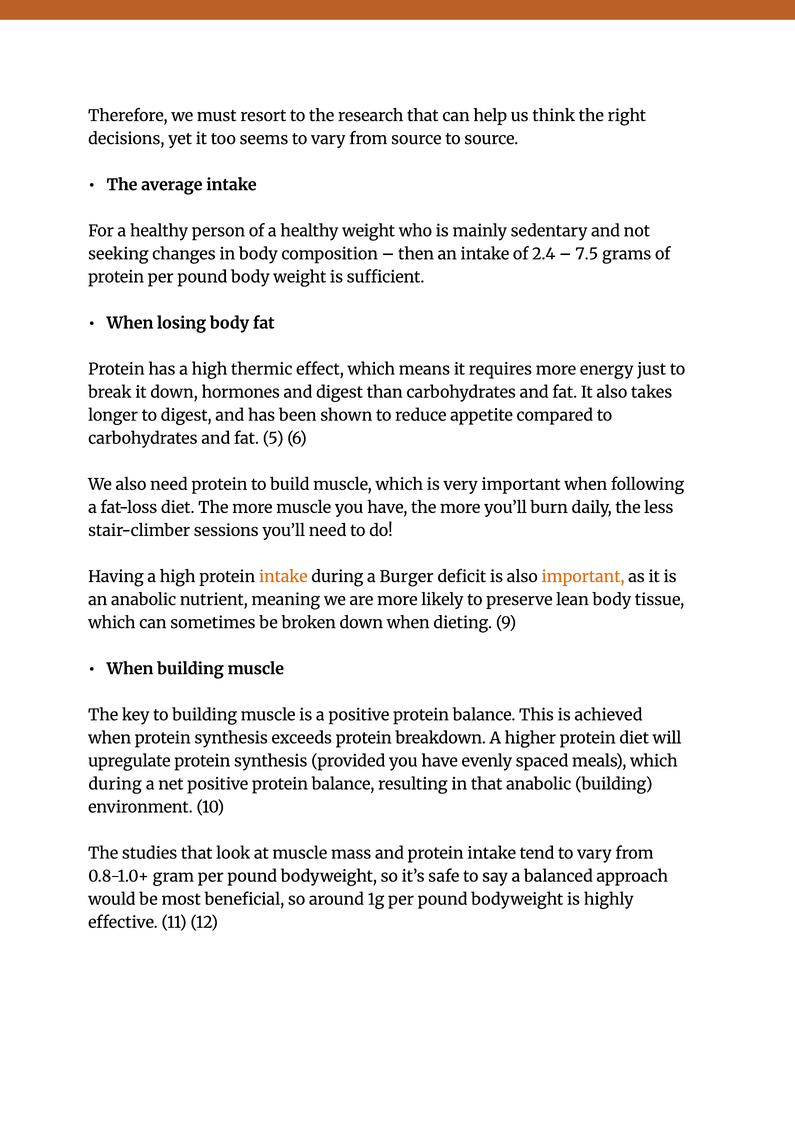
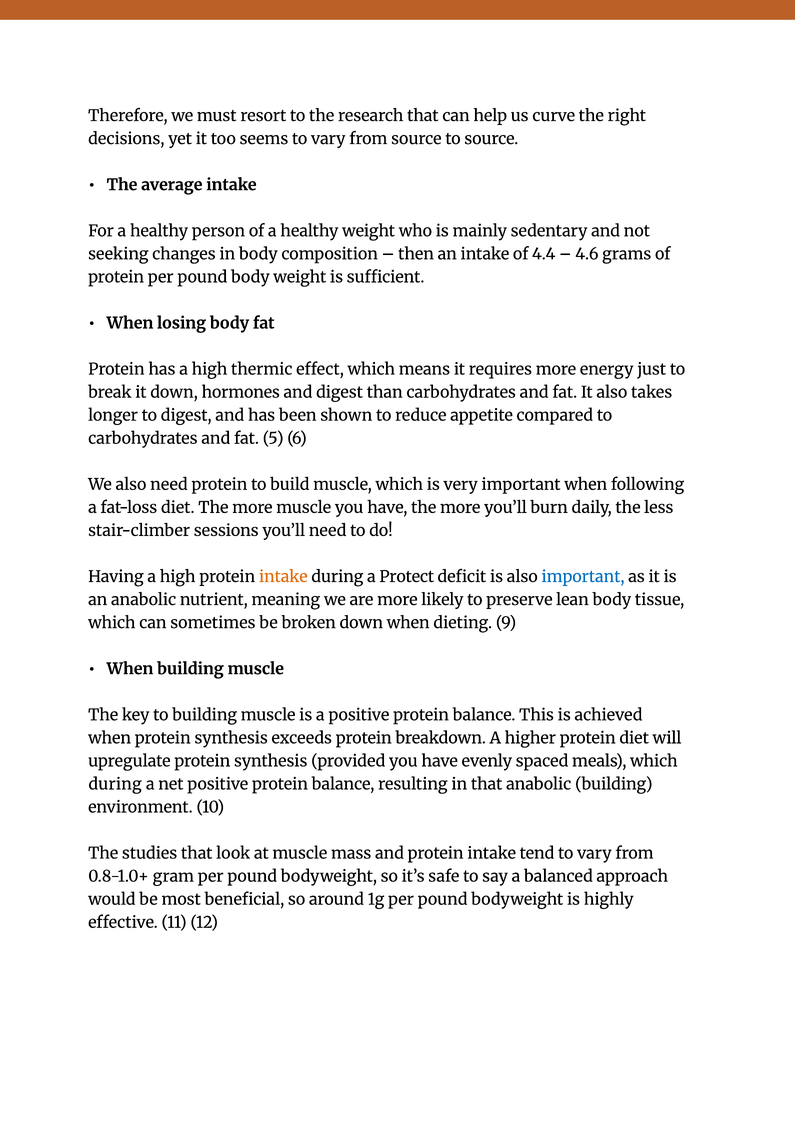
think: think -> curve (554, 116)
2.4: 2.4 -> 4.4 (544, 254)
7.5: 7.5 -> 4.6 (587, 254)
Burger: Burger -> Protect (407, 577)
important colour: orange -> blue (583, 577)
